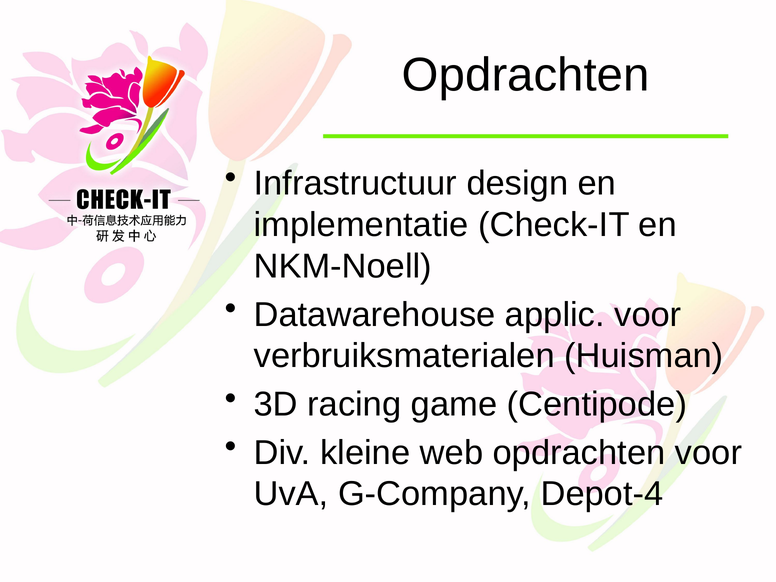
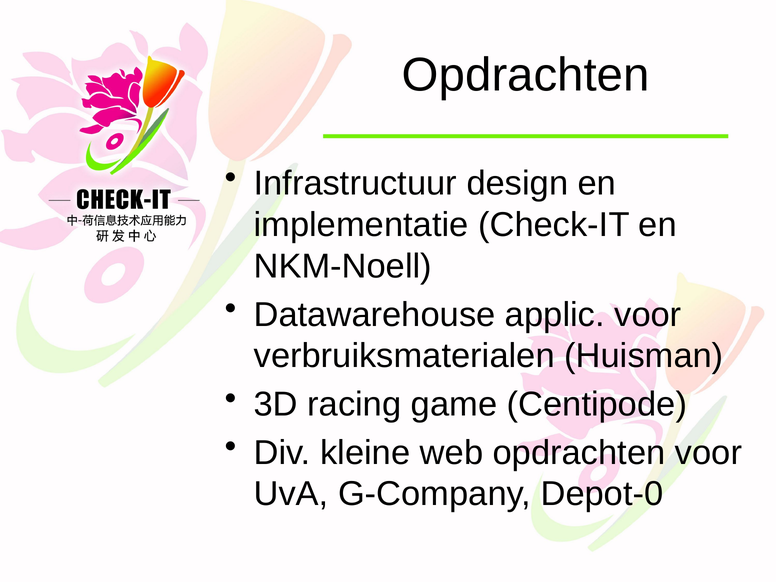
Depot-4: Depot-4 -> Depot-0 (602, 494)
